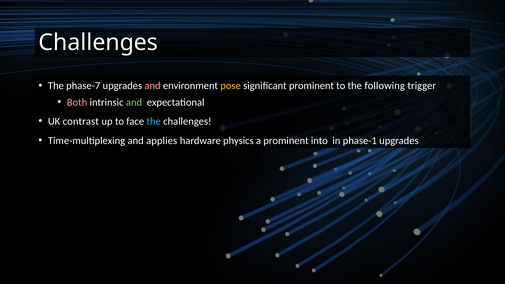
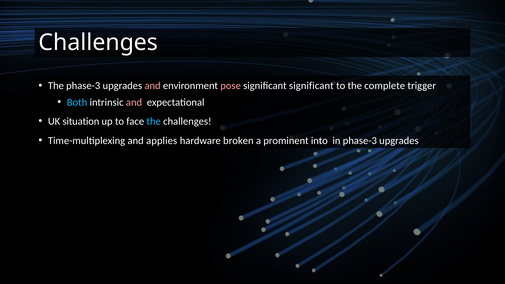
The phase-7: phase-7 -> phase-3 (83, 86)
pose colour: yellow -> pink (231, 86)
significant prominent: prominent -> significant (311, 86)
following: following -> complete (385, 86)
Both colour: pink -> light blue (77, 102)
and colour: light green -> pink (134, 102)
contrast: contrast -> situation (81, 121)
physics: physics -> broken (238, 141)
in phase-1: phase-1 -> phase-3 (360, 141)
